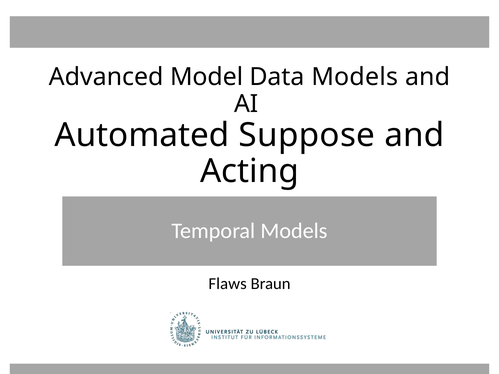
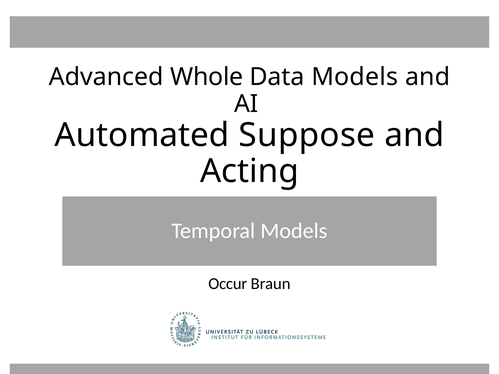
Model: Model -> Whole (207, 77)
Flaws: Flaws -> Occur (228, 284)
